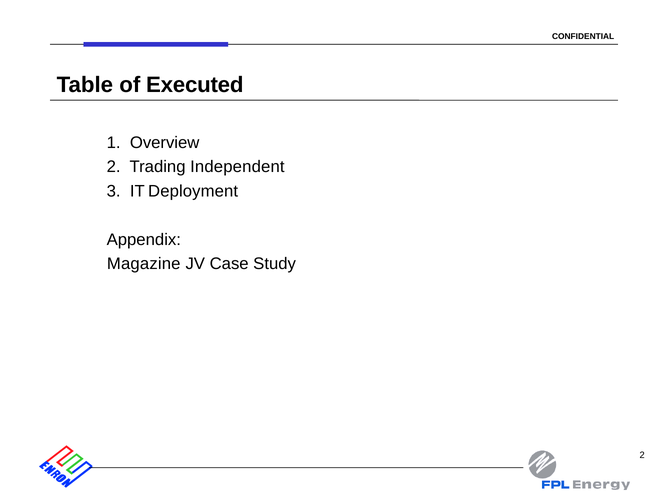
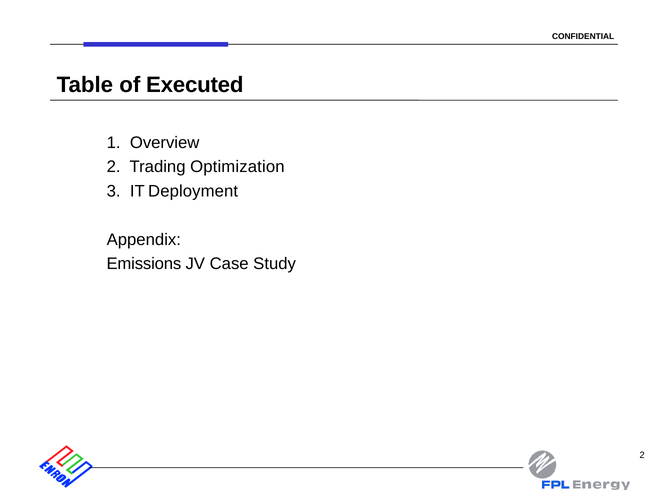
Independent: Independent -> Optimization (237, 167)
Magazine: Magazine -> Emissions (144, 264)
